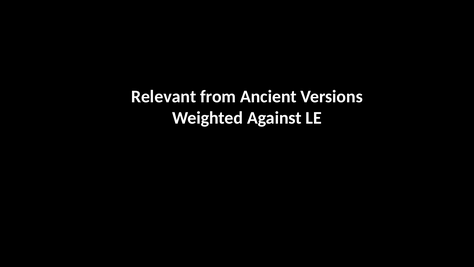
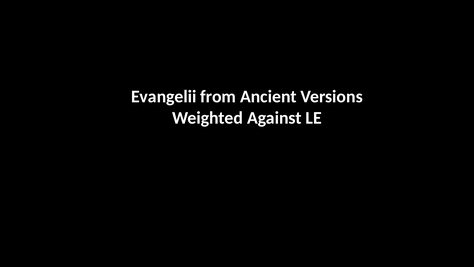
Relevant: Relevant -> Evangelii (164, 96)
